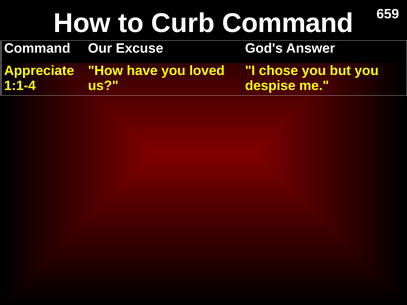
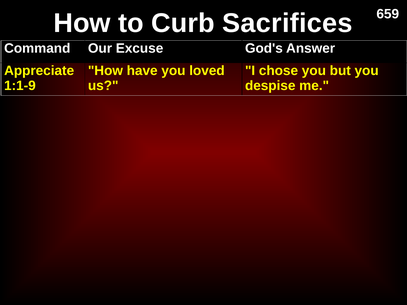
Curb Command: Command -> Sacrifices (287, 23)
1:1-4: 1:1-4 -> 1:1-9 (20, 86)
